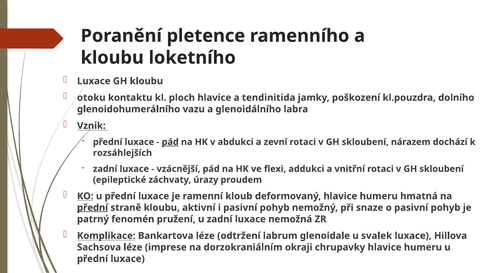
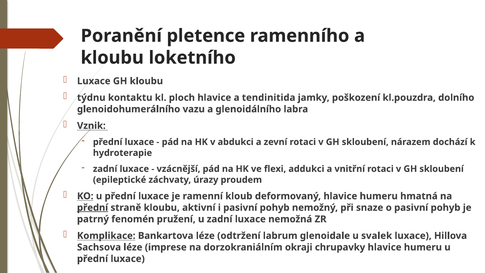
otoku: otoku -> týdnu (91, 98)
pád underline: present -> none (170, 142)
rozsáhlejších: rozsáhlejších -> hydroterapie (123, 153)
